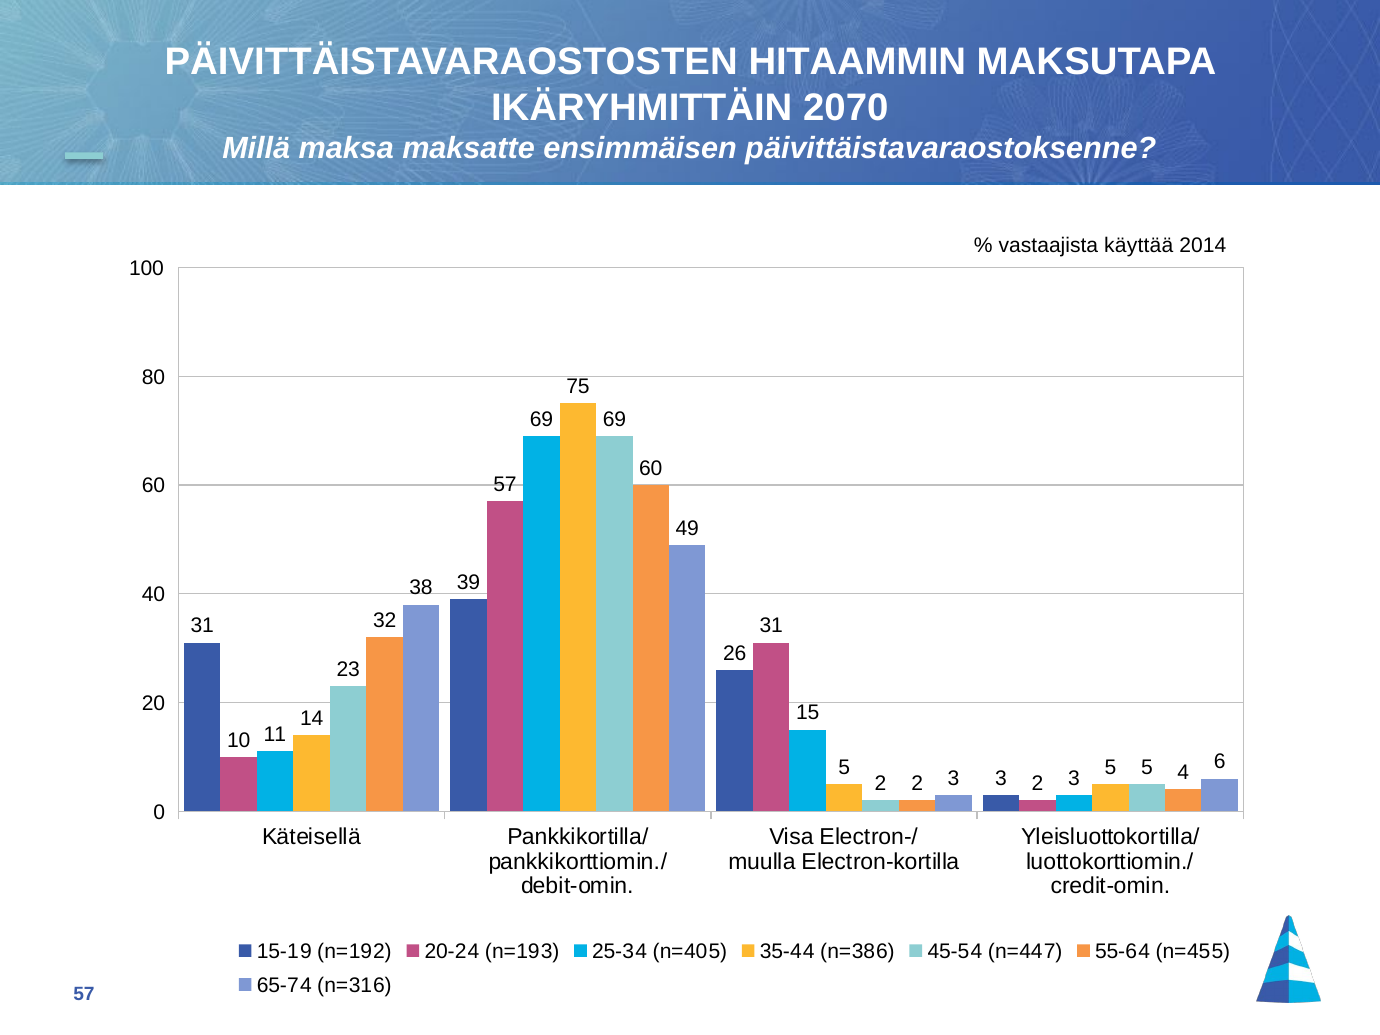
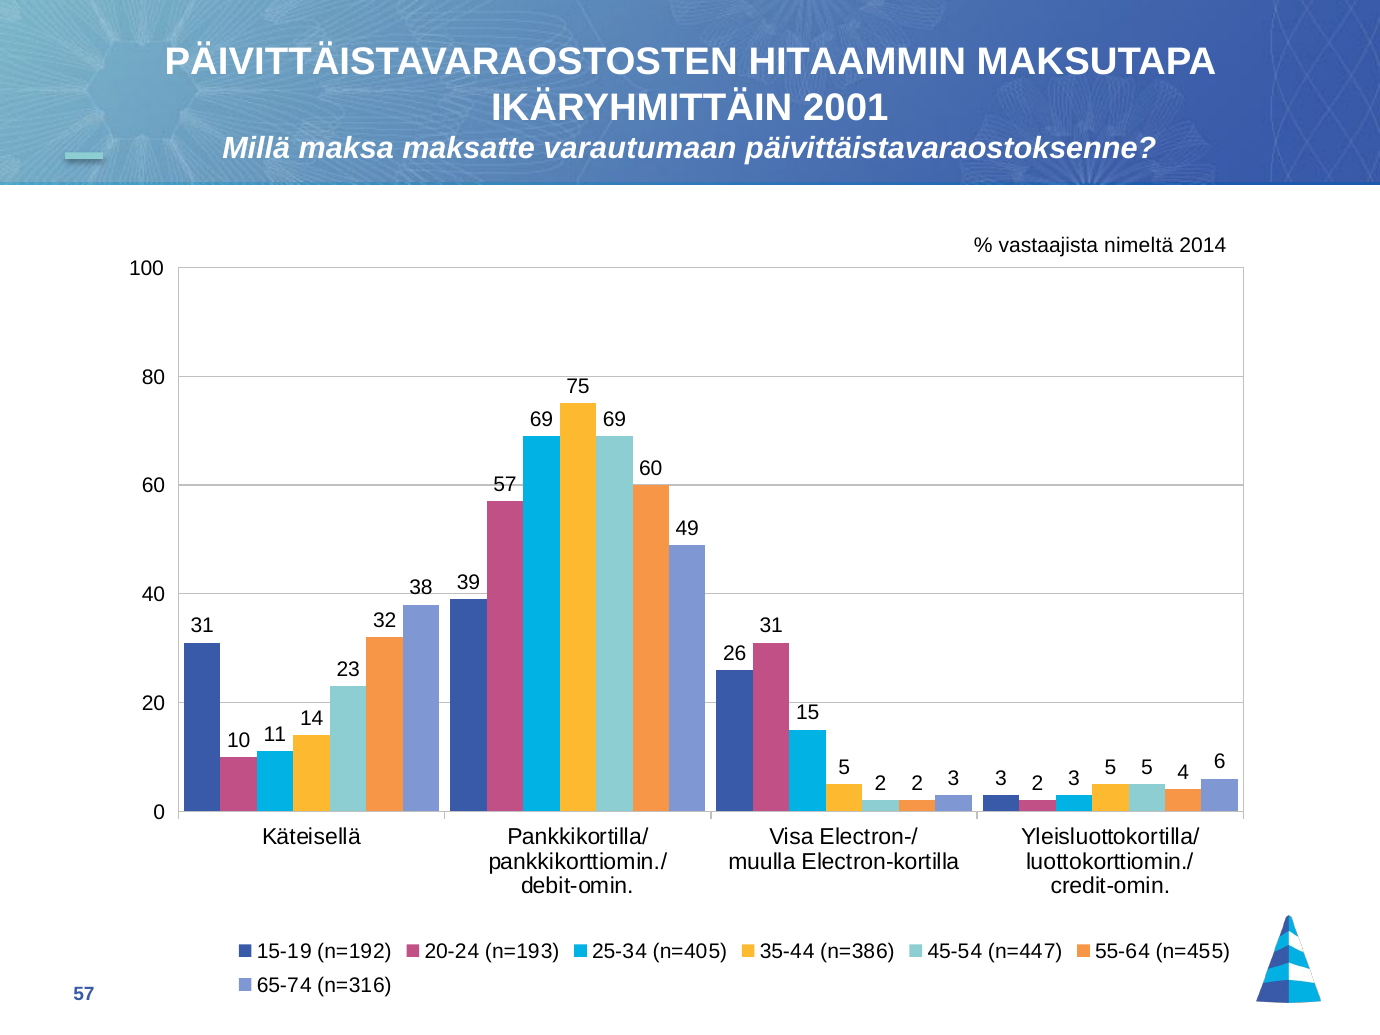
2070: 2070 -> 2001 (846, 108)
ensimmäisen: ensimmäisen -> varautumaan (640, 149)
käyttää: käyttää -> nimeltä (1139, 245)
